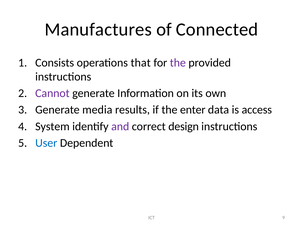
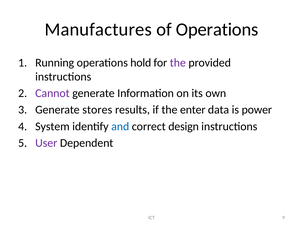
of Connected: Connected -> Operations (217, 29)
Consists: Consists -> Running (55, 62)
that: that -> hold (141, 62)
media: media -> stores (97, 109)
access: access -> power (257, 109)
and colour: purple -> blue (120, 126)
User colour: blue -> purple (46, 142)
